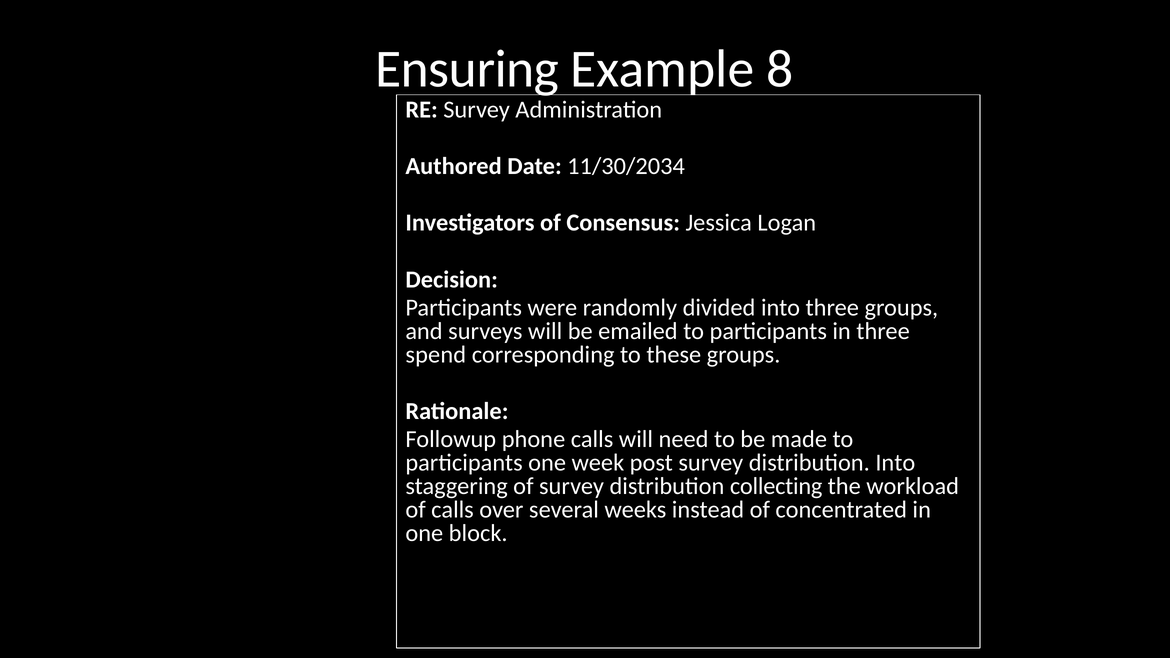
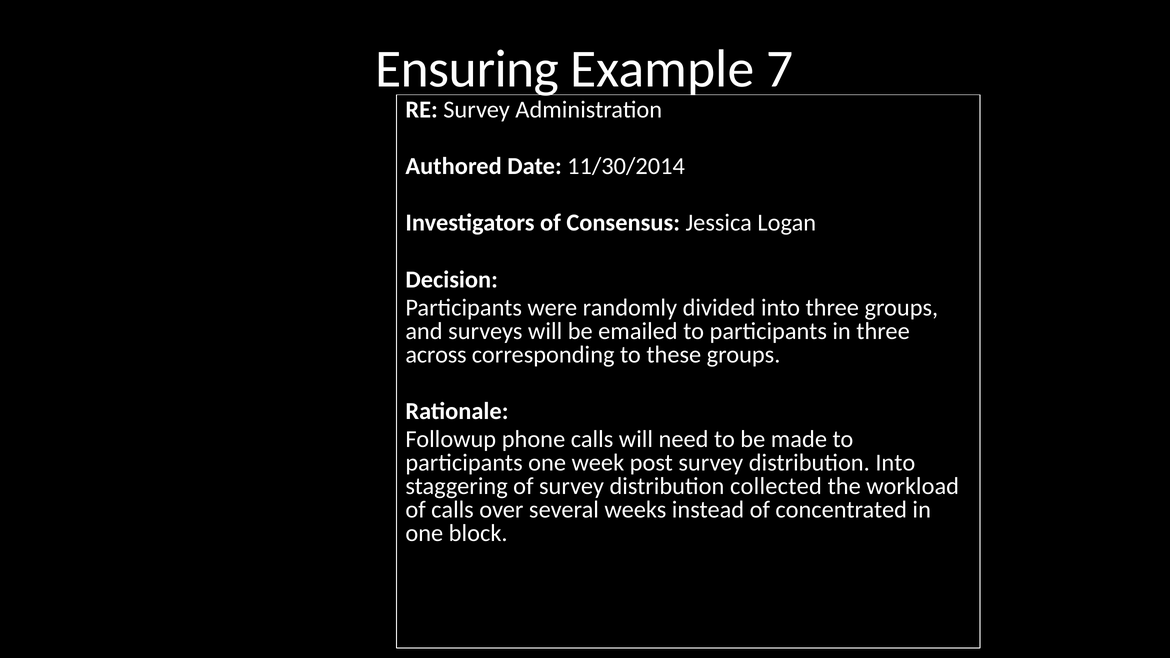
8: 8 -> 7 (780, 69)
11/30/2034: 11/30/2034 -> 11/30/2014 (626, 166)
spend: spend -> across (436, 355)
collecting: collecting -> collected (776, 486)
